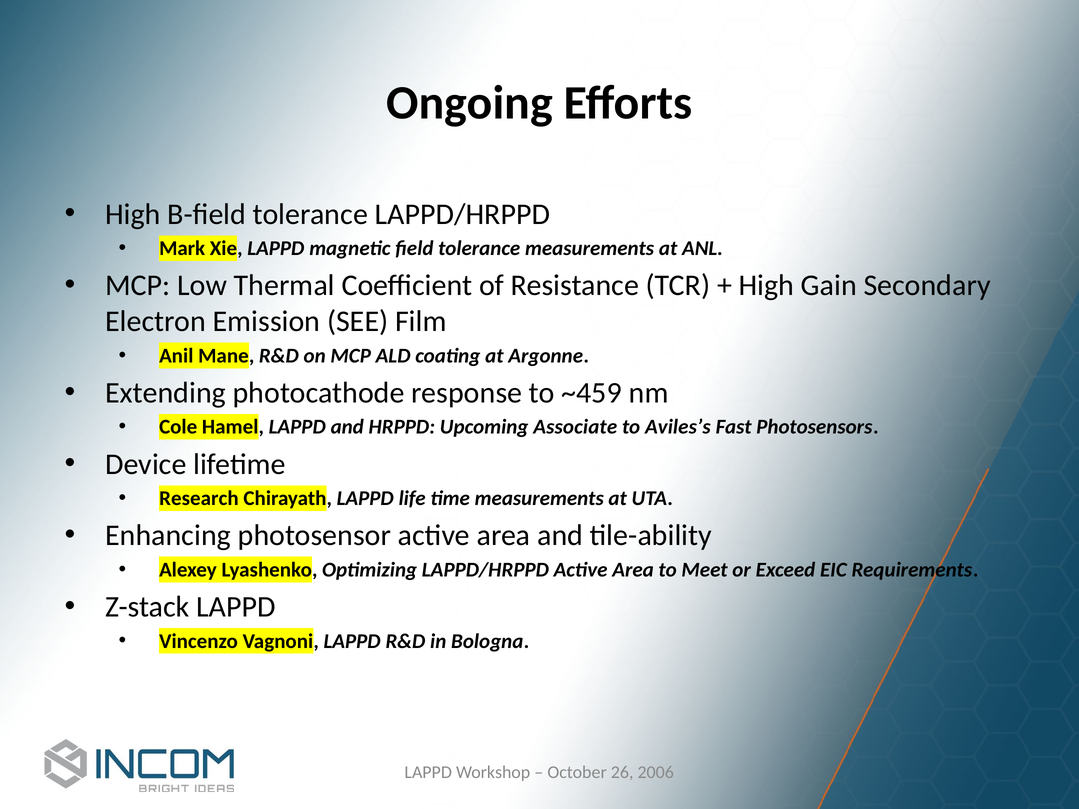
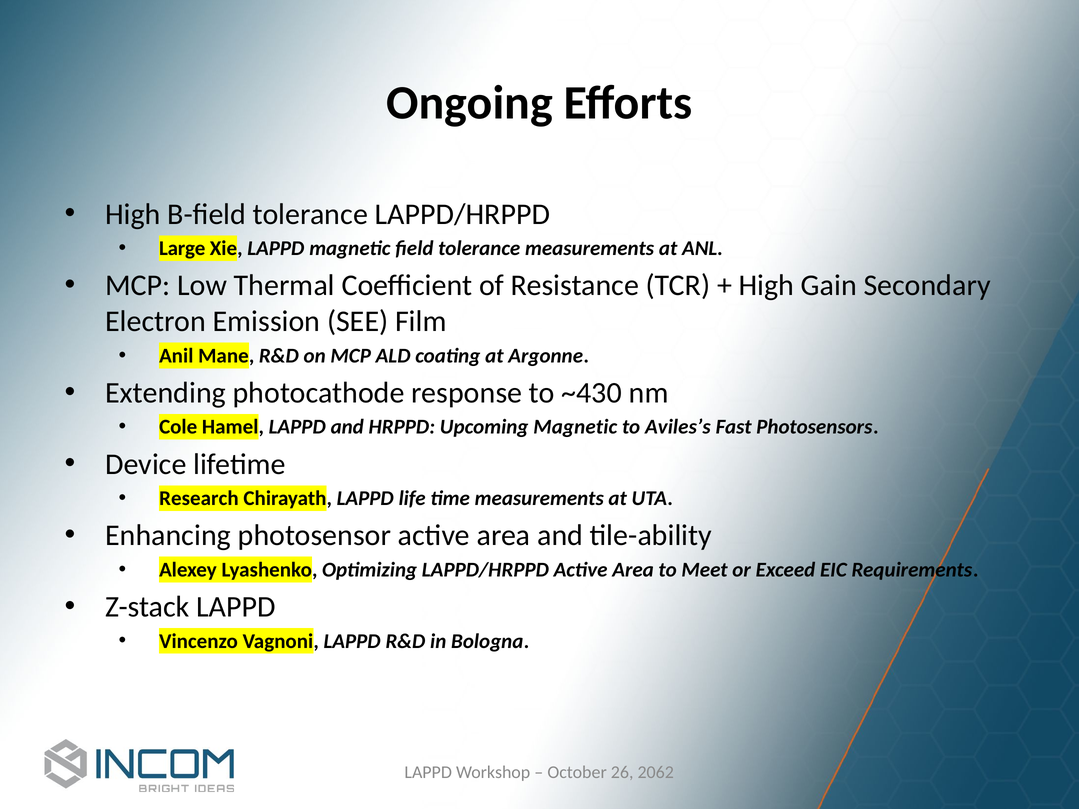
Mark: Mark -> Large (182, 248)
~459: ~459 -> ~430 (592, 393)
Upcoming Associate: Associate -> Magnetic (575, 427)
2006: 2006 -> 2062 (656, 773)
